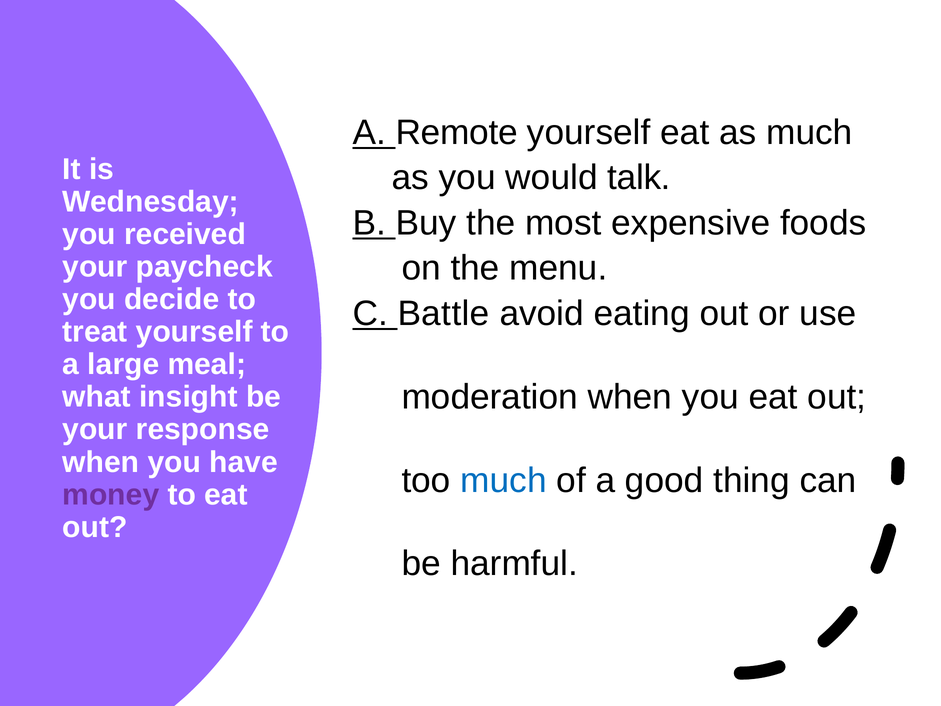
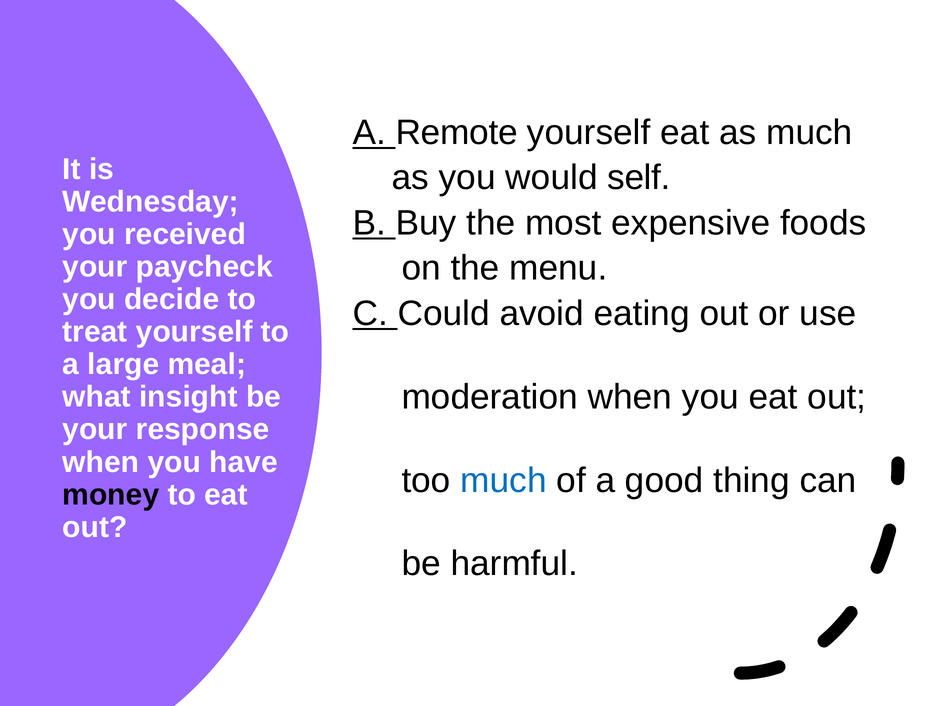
talk: talk -> self (639, 178)
Battle: Battle -> Could (444, 313)
money colour: purple -> black (111, 494)
